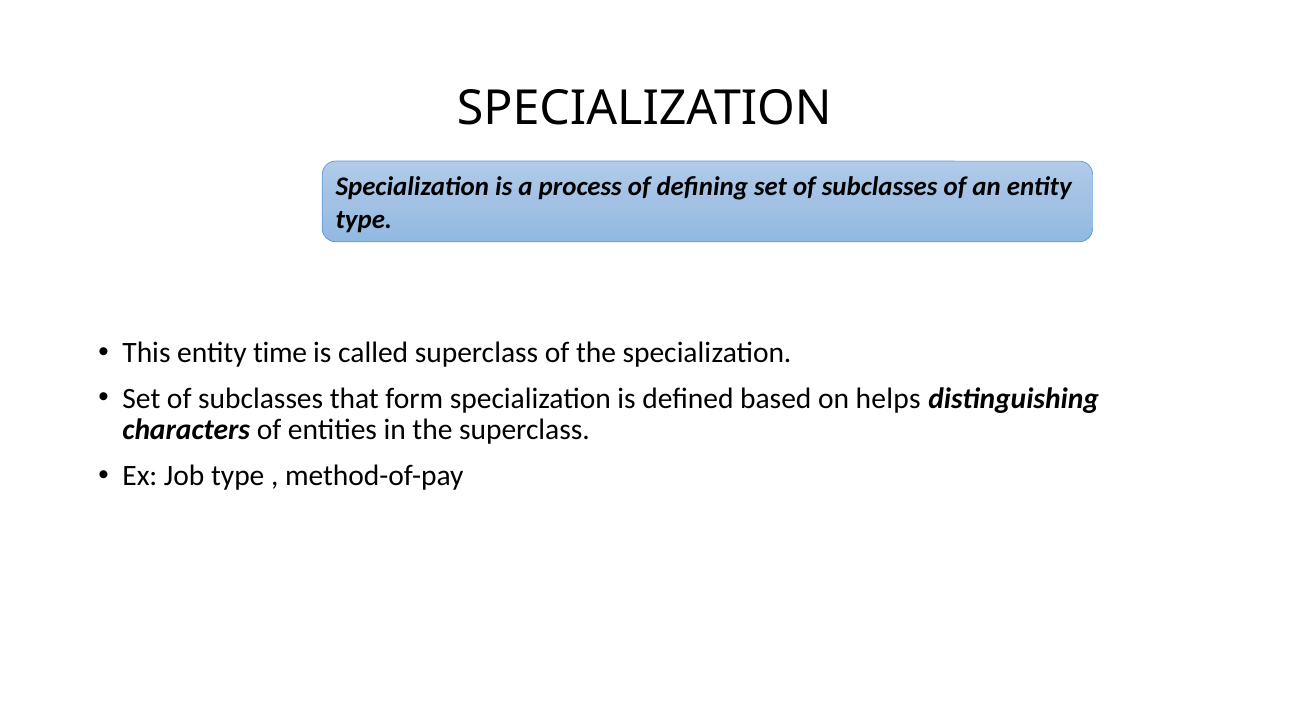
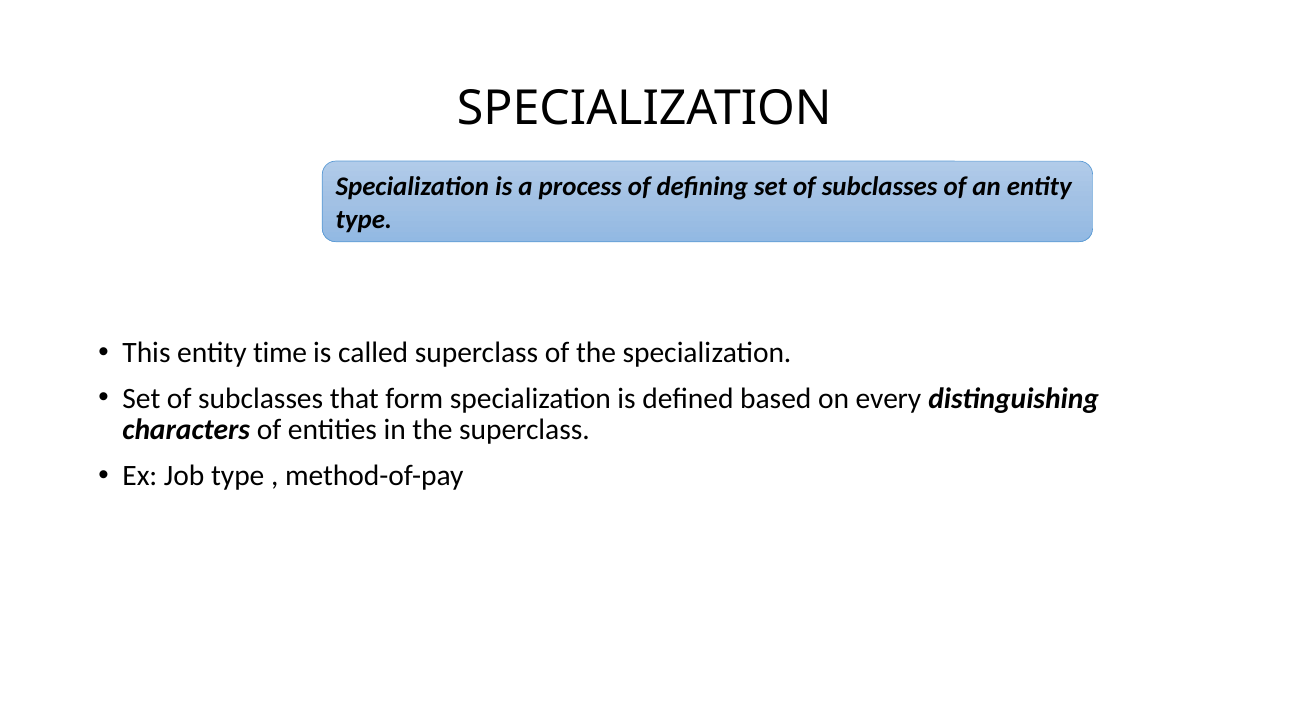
helps: helps -> every (888, 398)
